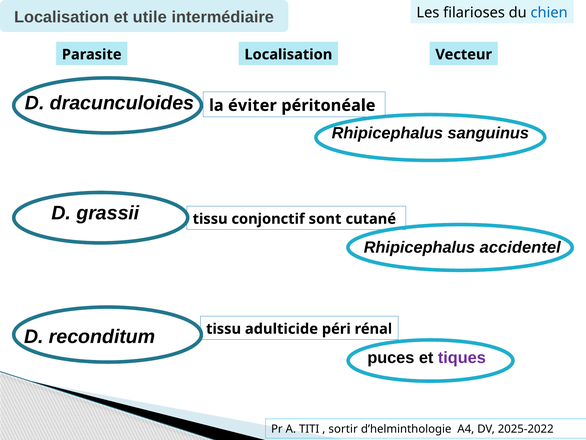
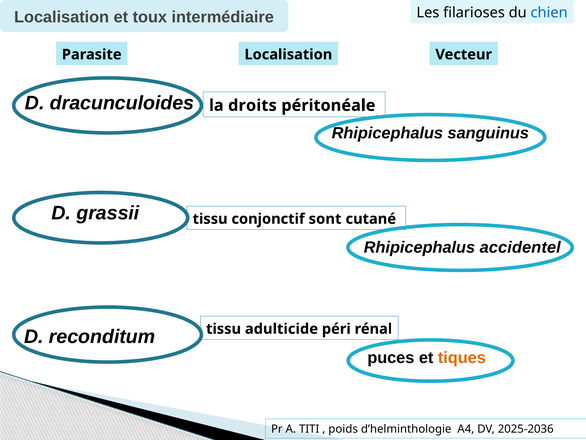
utile: utile -> toux (150, 17)
éviter: éviter -> droits (252, 105)
tiques colour: purple -> orange (462, 357)
sortir: sortir -> poids (343, 429)
2025-2022: 2025-2022 -> 2025-2036 (526, 429)
